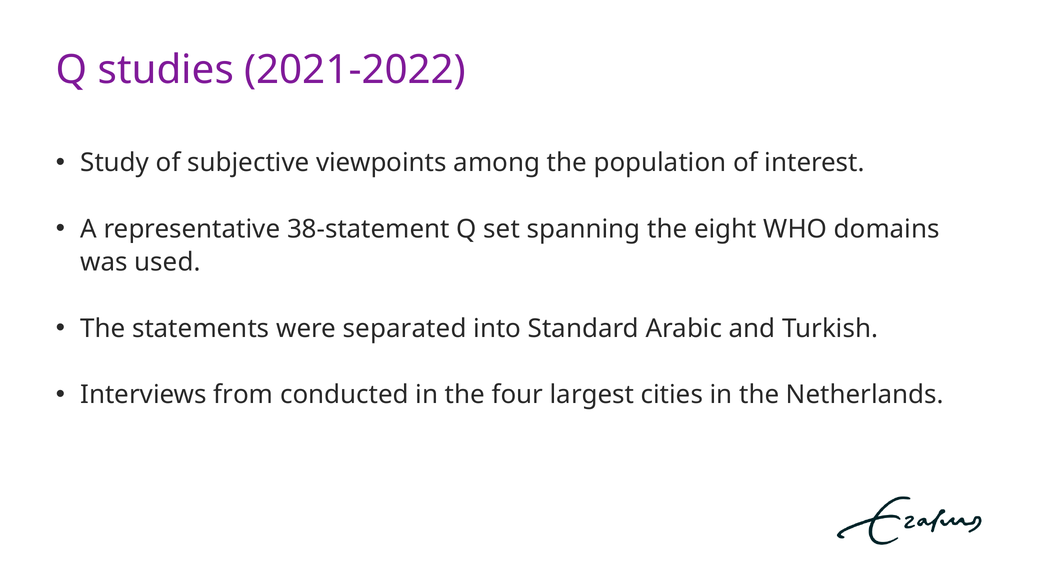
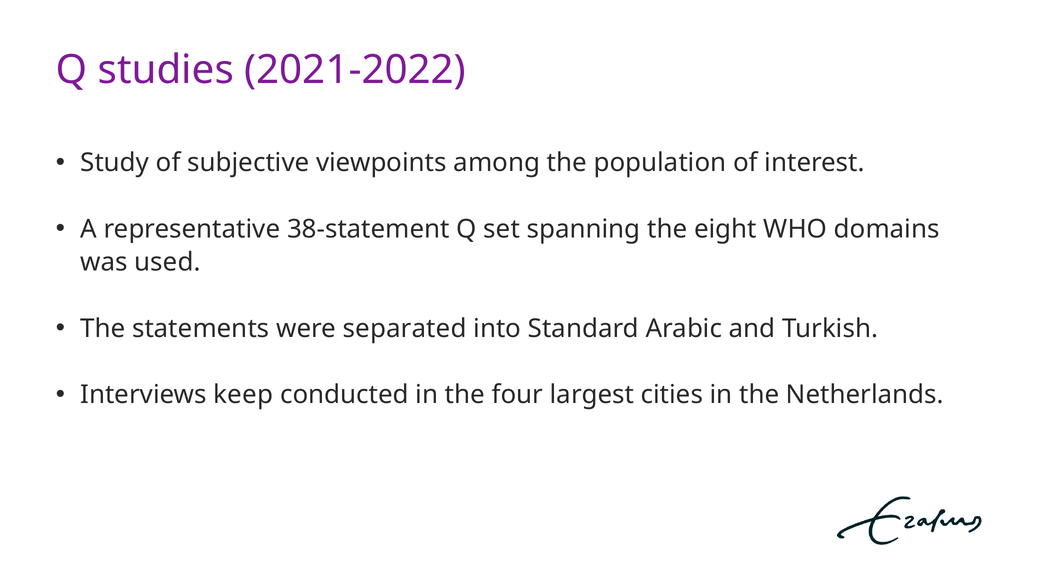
from: from -> keep (243, 395)
